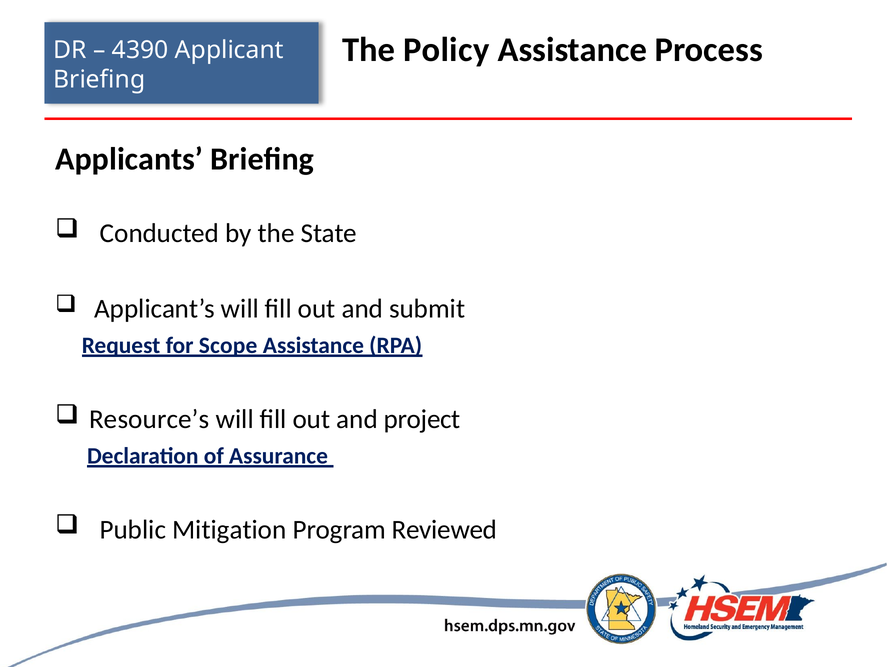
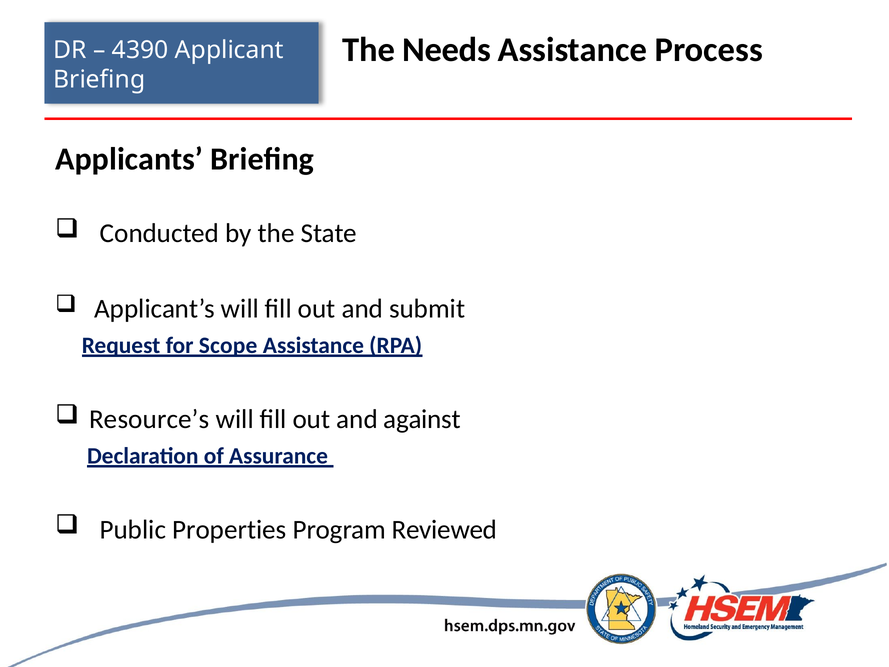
Policy: Policy -> Needs (447, 50)
project: project -> against (422, 419)
Mitigation: Mitigation -> Properties (229, 529)
